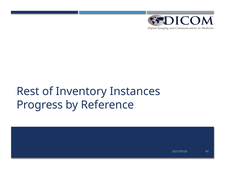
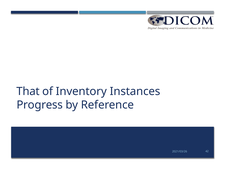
Rest: Rest -> That (28, 91)
